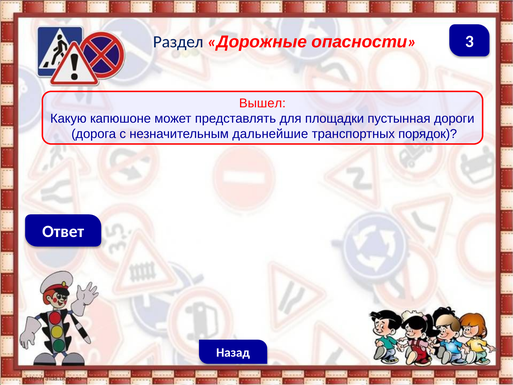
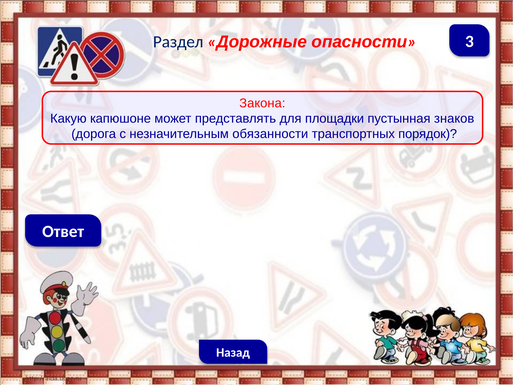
Вышел: Вышел -> Закона (262, 103)
дороги: дороги -> знаков (454, 119)
дальнейшие: дальнейшие -> обязанности (270, 134)
